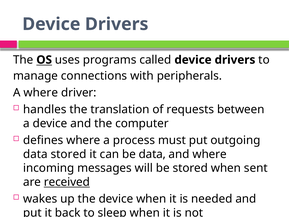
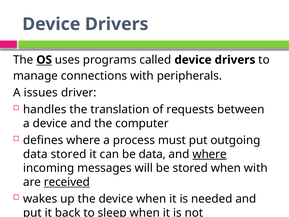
A where: where -> issues (41, 92)
where underline: none -> present (210, 154)
when sent: sent -> with (256, 168)
